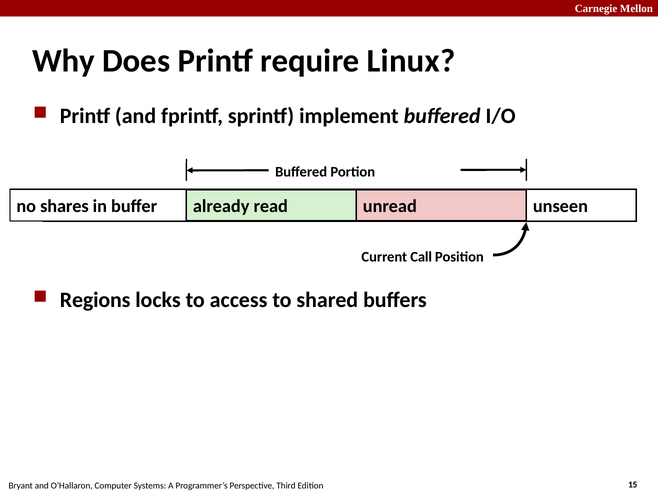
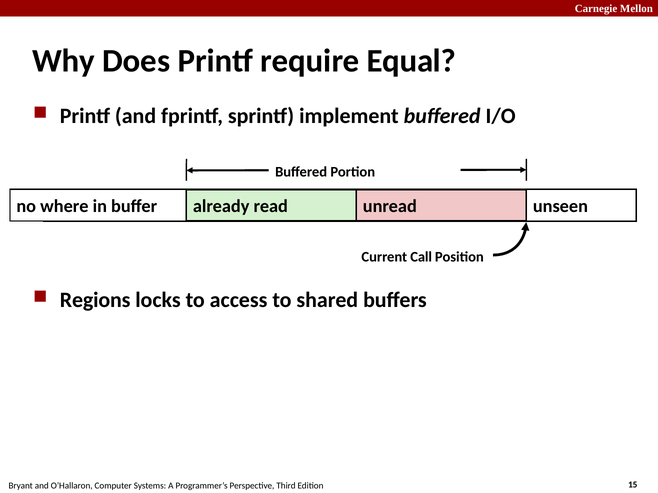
Linux: Linux -> Equal (411, 61)
shares: shares -> where (64, 207)
